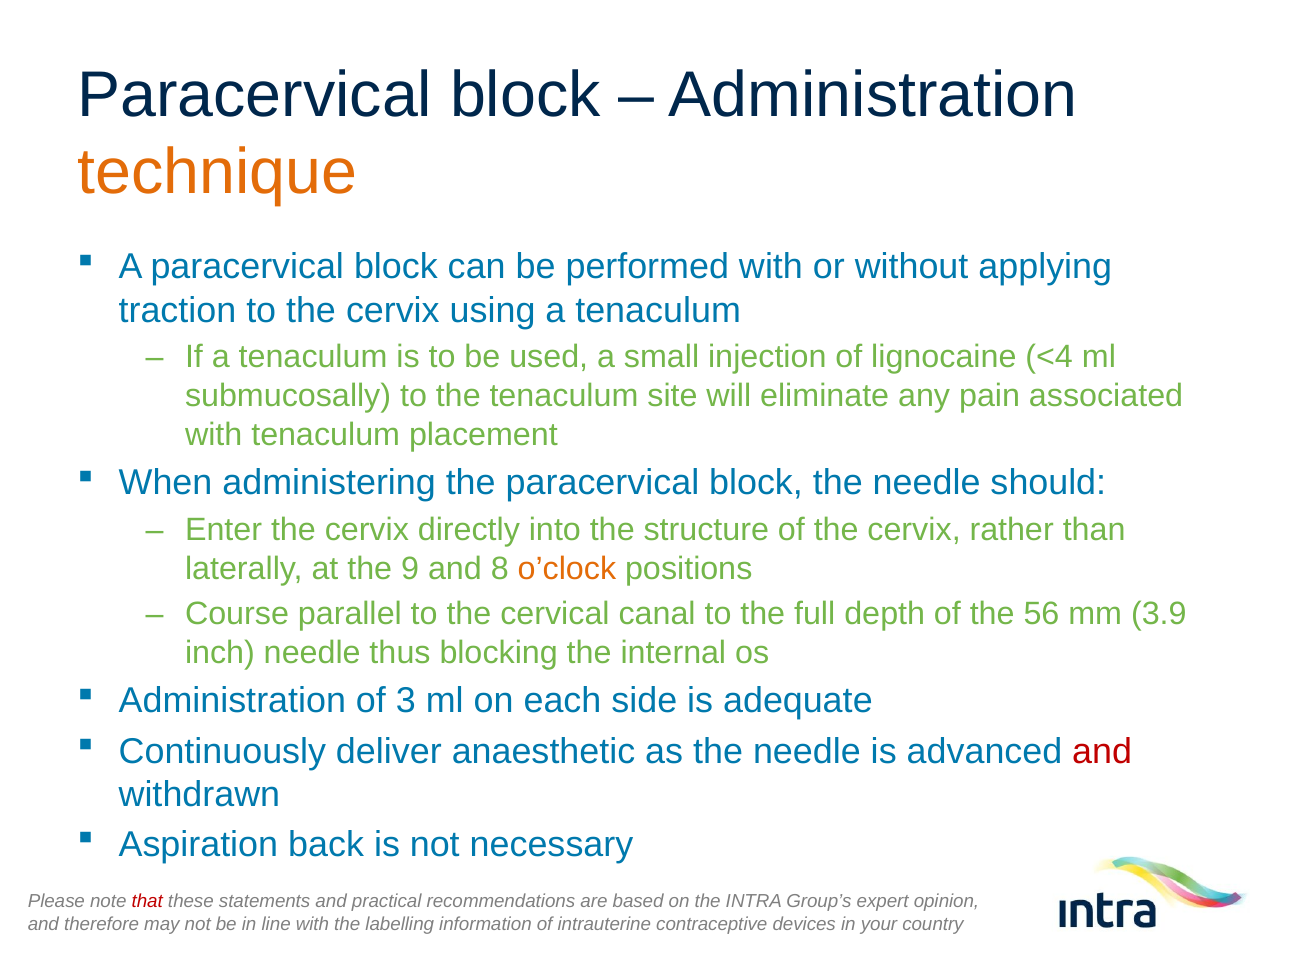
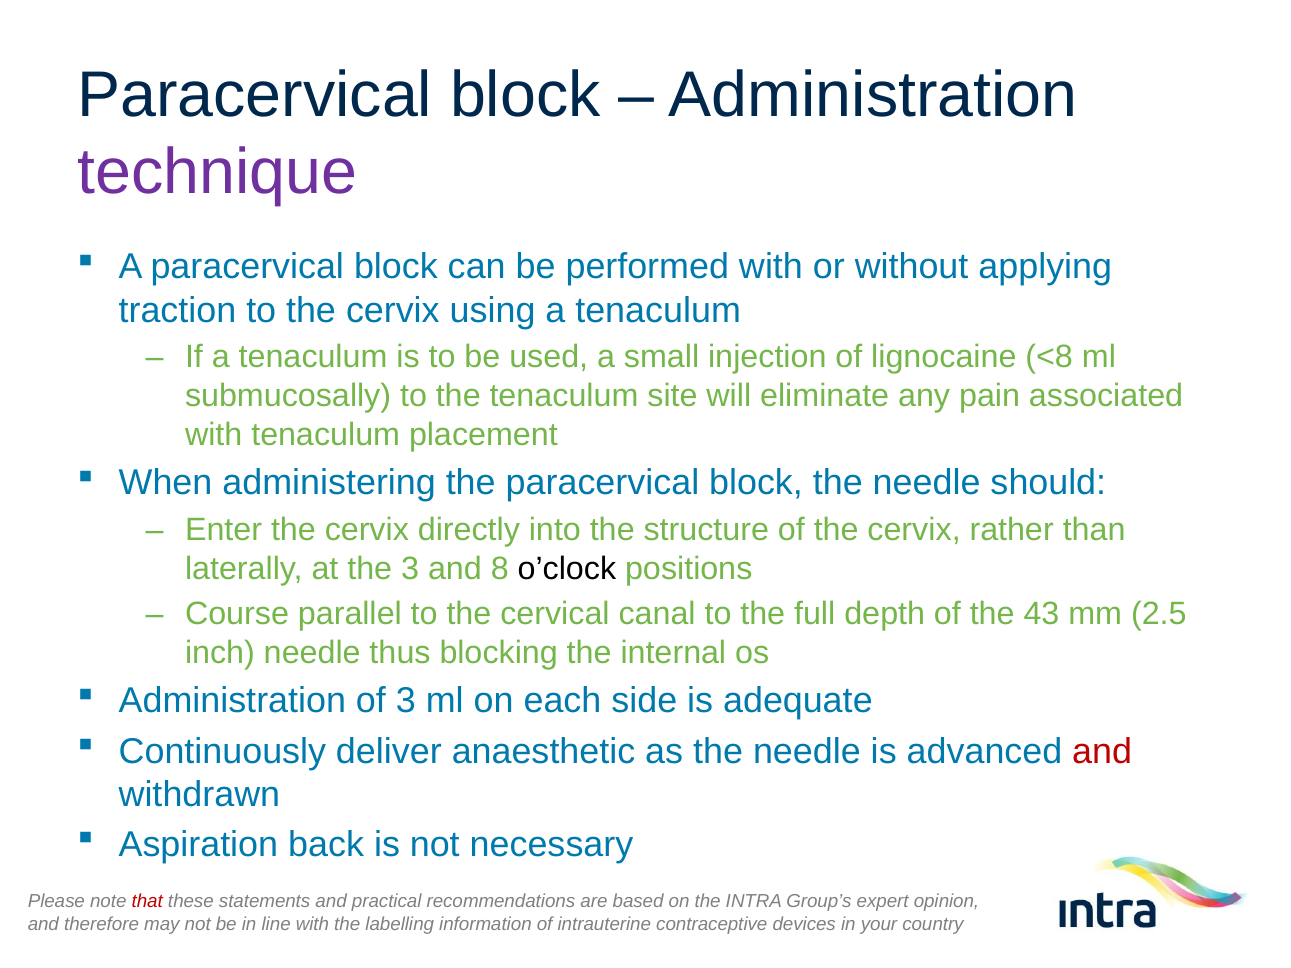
technique colour: orange -> purple (217, 172)
<4: <4 -> <8 (1049, 357)
the 9: 9 -> 3 (410, 569)
o’clock colour: orange -> black (567, 569)
56: 56 -> 43 (1041, 614)
3.9: 3.9 -> 2.5 (1159, 614)
